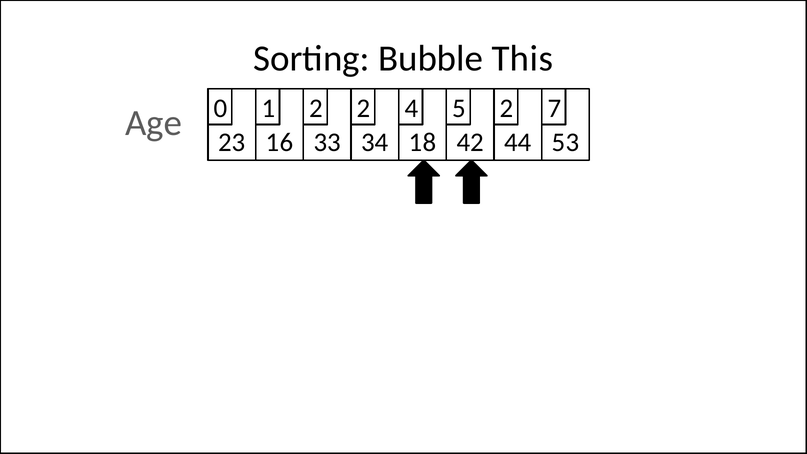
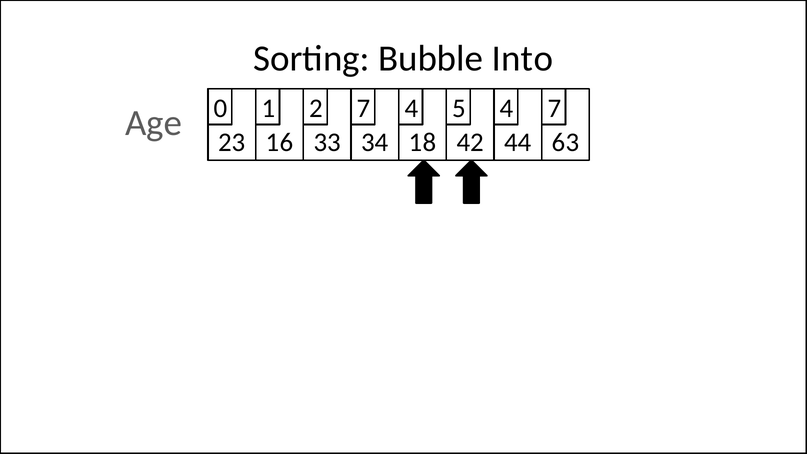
This: This -> Into (522, 59)
2 2: 2 -> 7 (364, 108)
5 2: 2 -> 4 (507, 108)
53: 53 -> 63 (566, 143)
